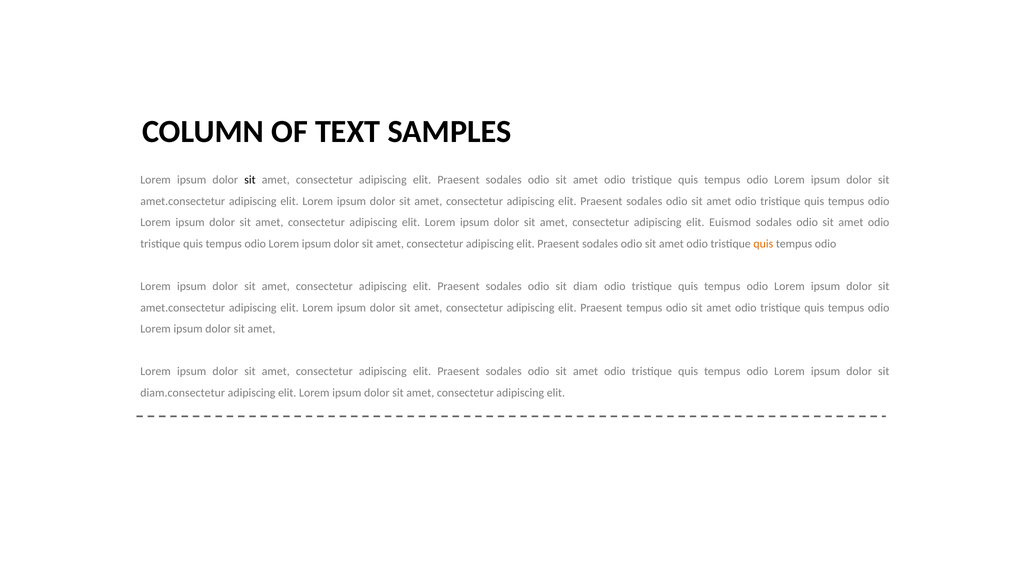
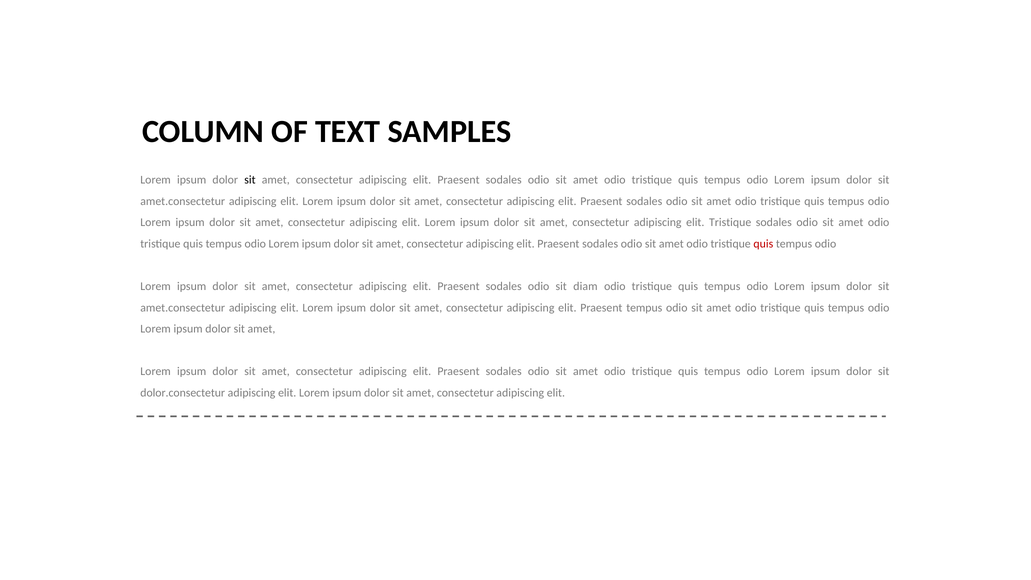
elit Euismod: Euismod -> Tristique (730, 222)
quis colour: orange -> red (763, 244)
diam.consectetur: diam.consectetur -> dolor.consectetur (183, 393)
